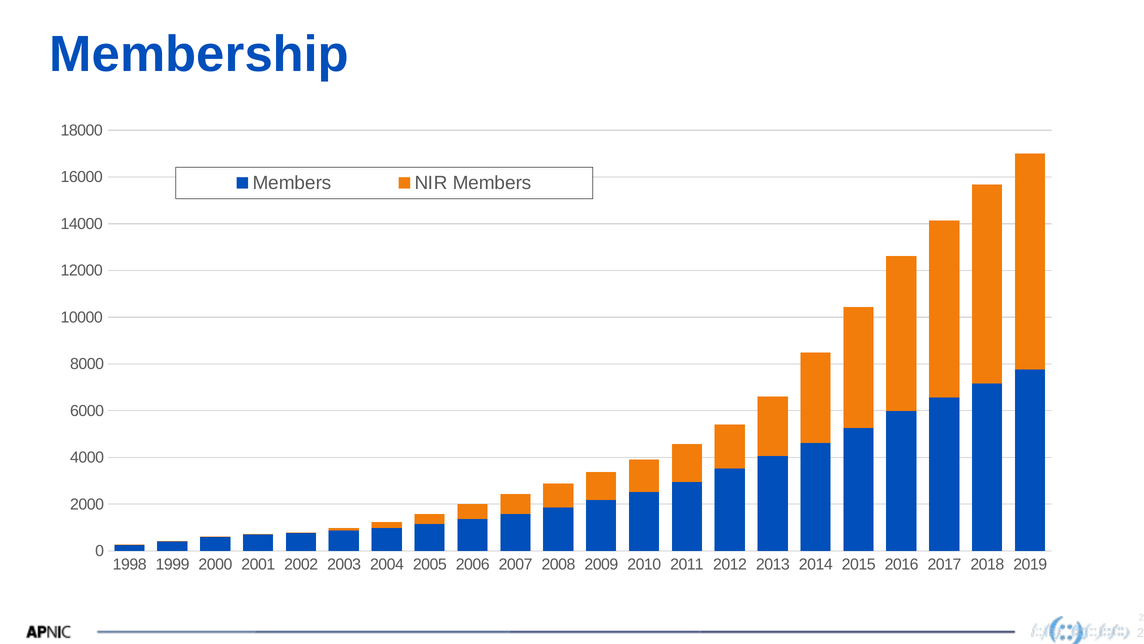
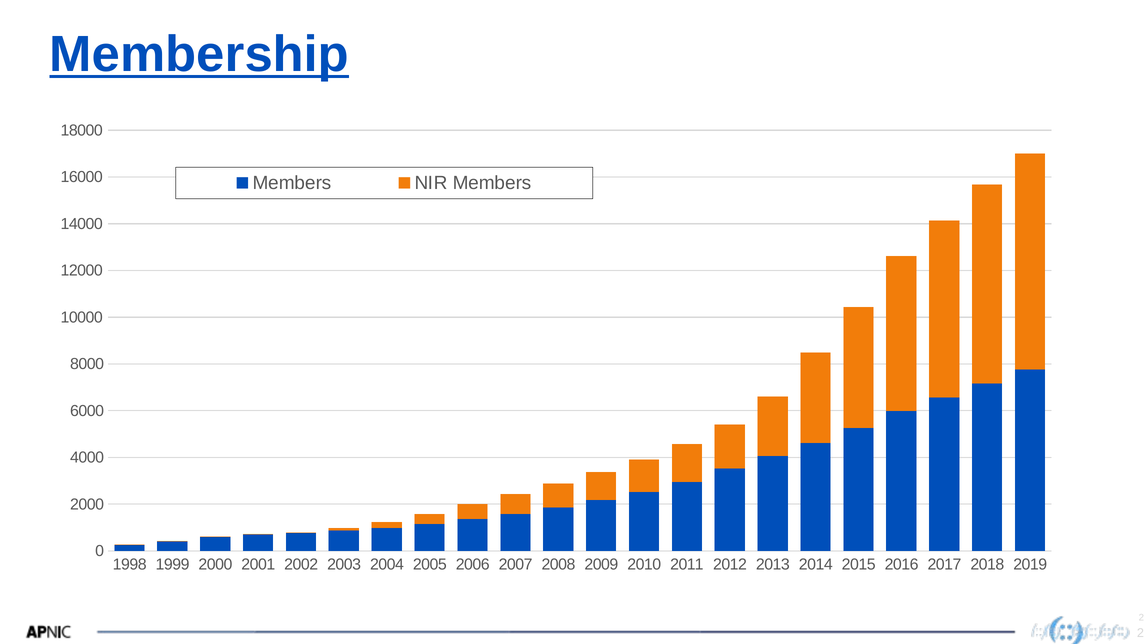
Membership underline: none -> present (199, 55)
